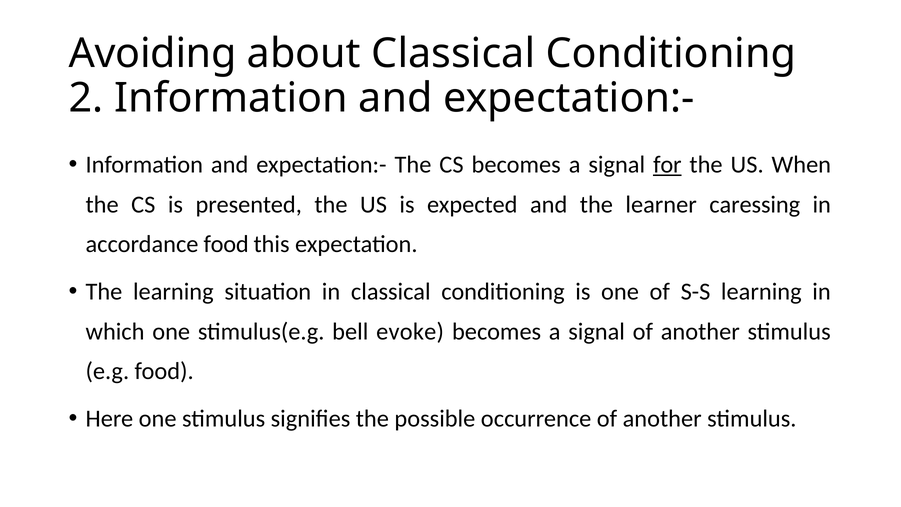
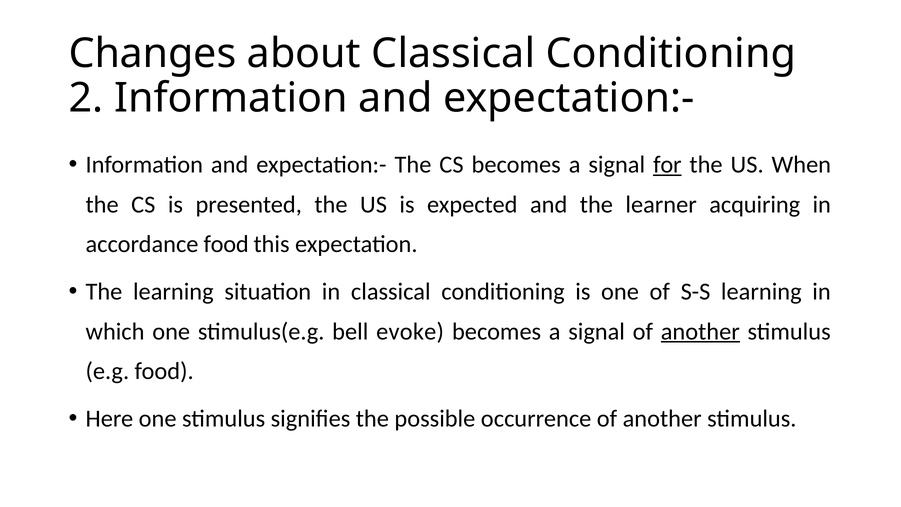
Avoiding: Avoiding -> Changes (153, 53)
caressing: caressing -> acquiring (755, 204)
another underline: none -> present (700, 331)
